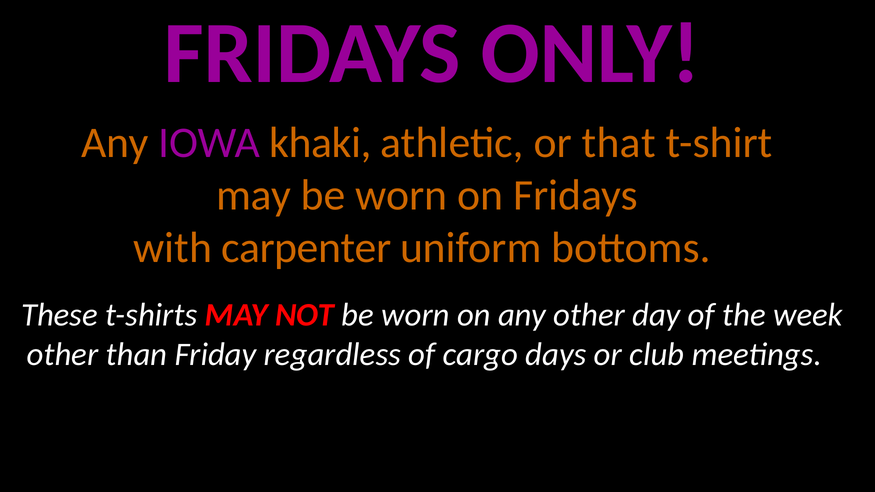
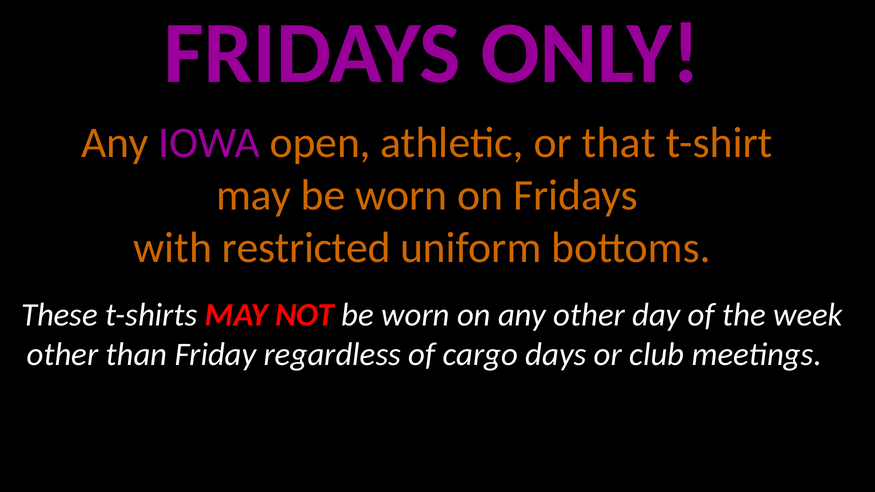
khaki: khaki -> open (320, 143)
carpenter: carpenter -> restricted (306, 248)
